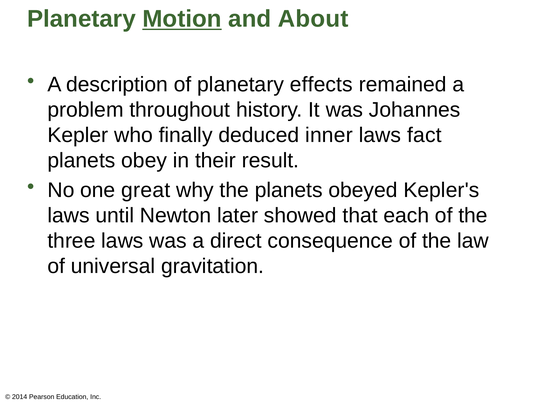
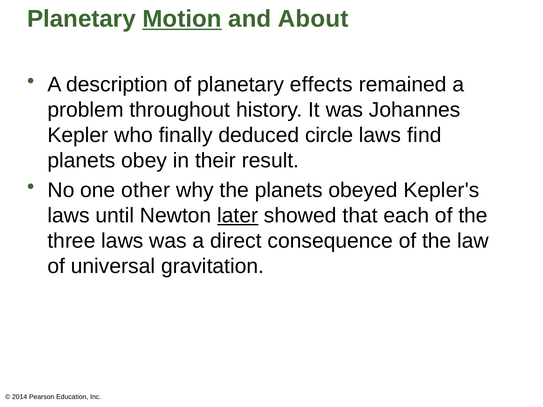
inner: inner -> circle (329, 135)
fact: fact -> find (424, 135)
great: great -> other (146, 190)
later underline: none -> present (238, 216)
